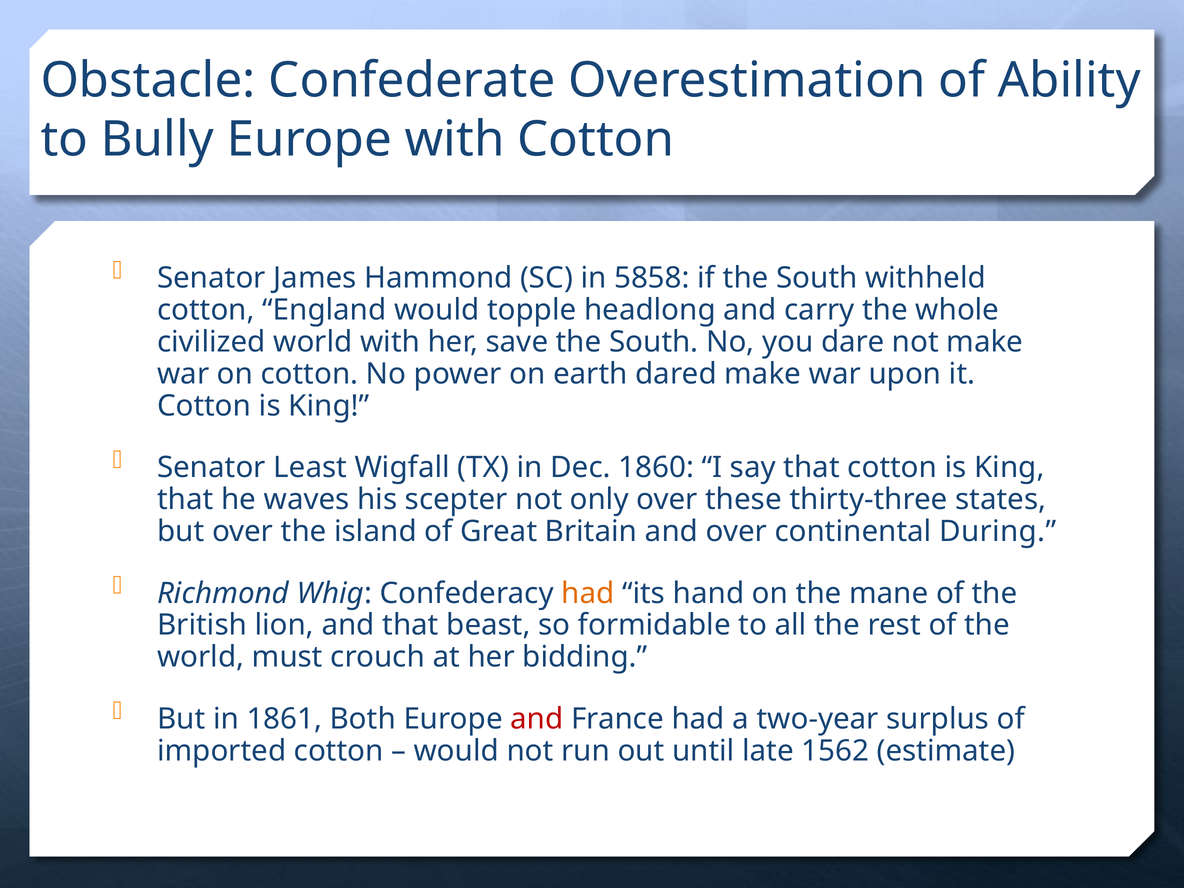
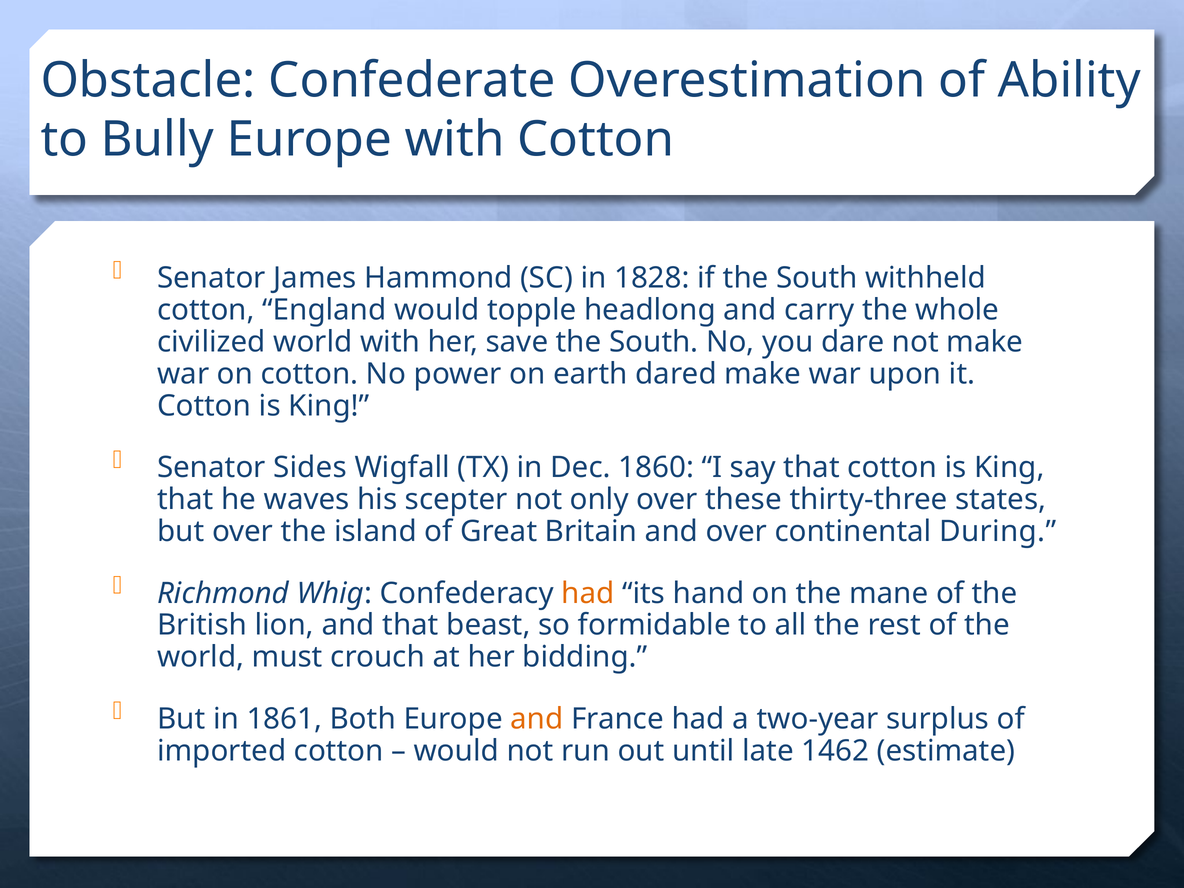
5858: 5858 -> 1828 (652, 278)
Least: Least -> Sides (310, 468)
and colour: red -> orange (537, 719)
1562: 1562 -> 1462 (835, 751)
